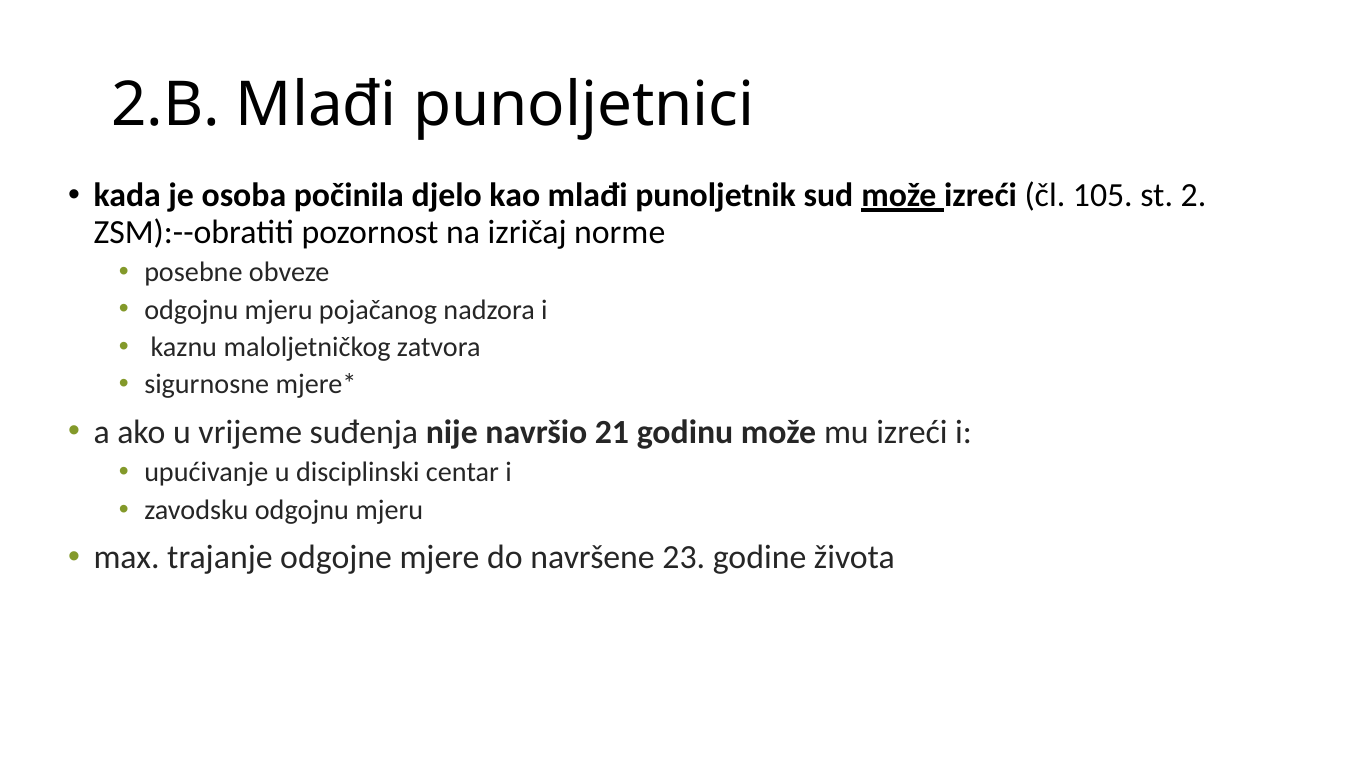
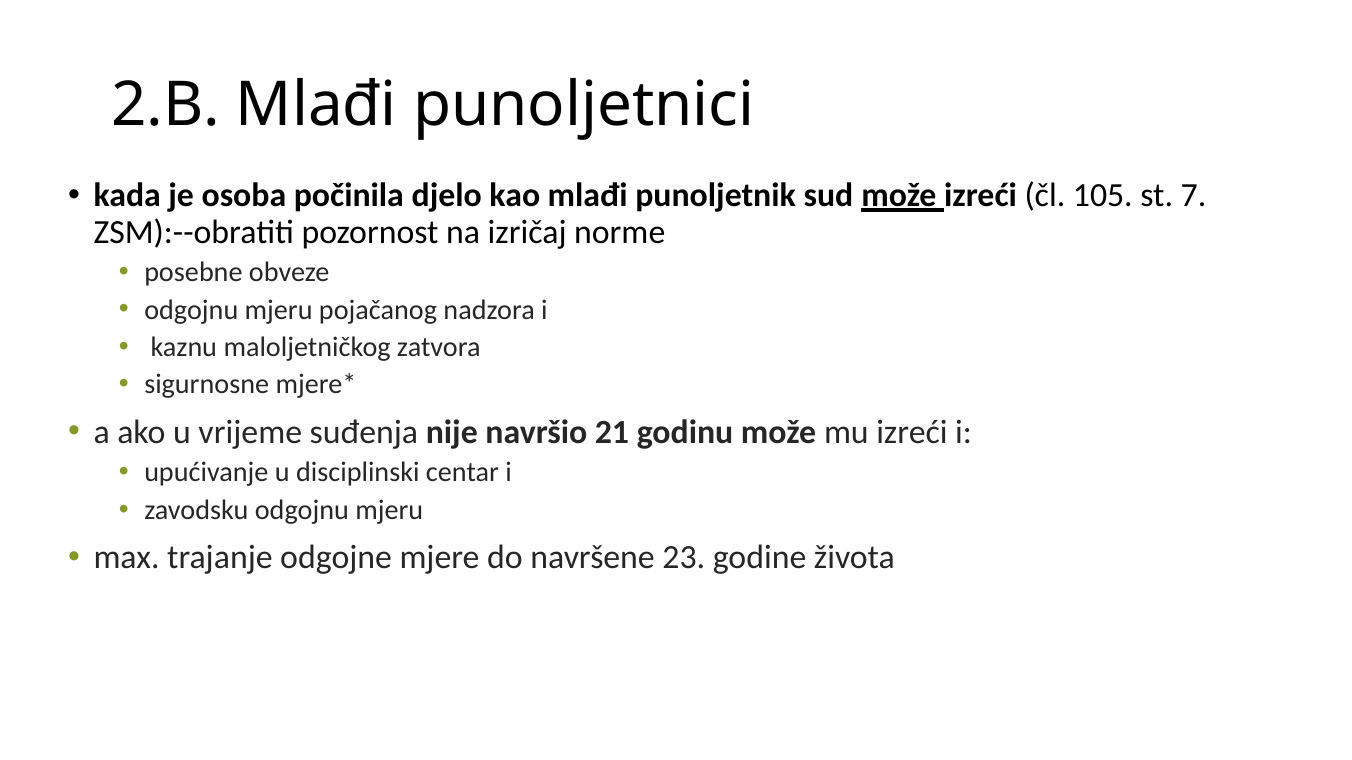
2: 2 -> 7 (1194, 196)
